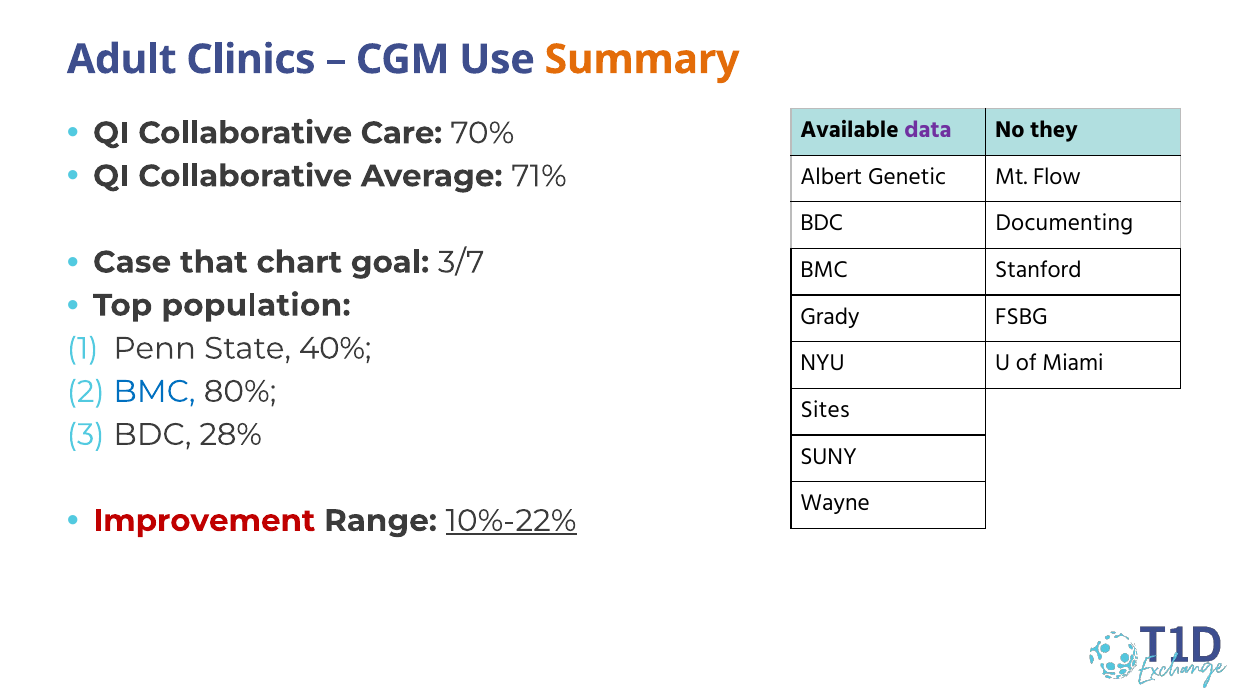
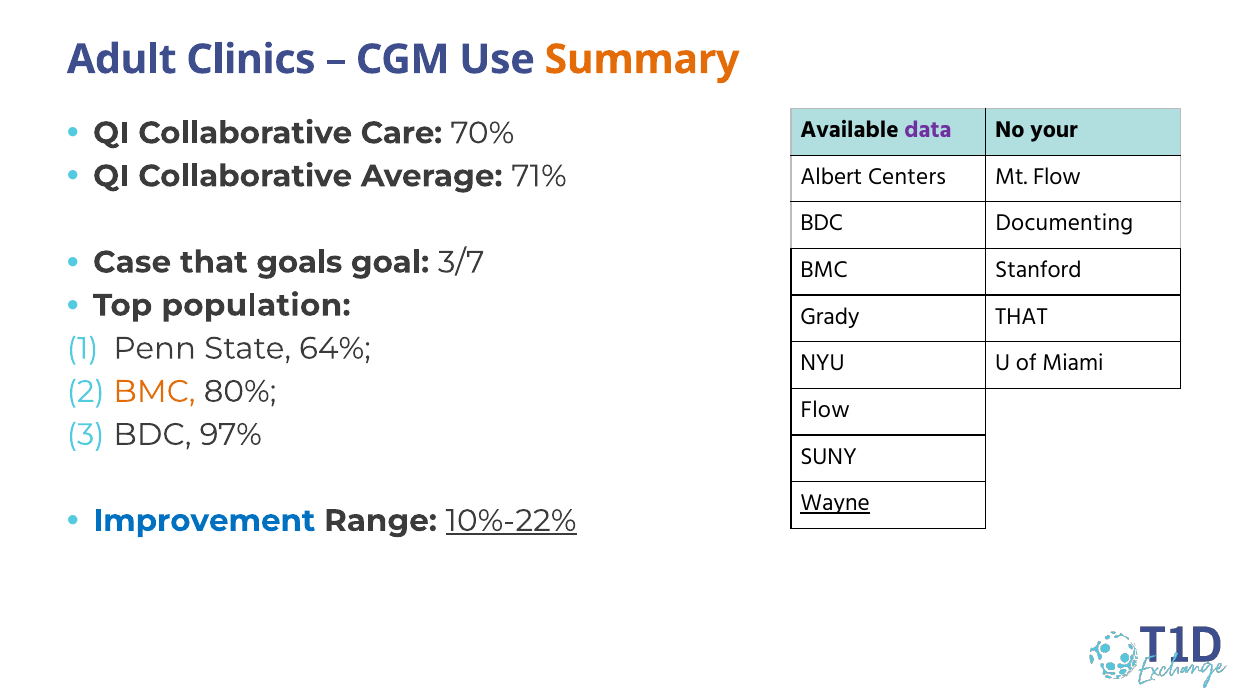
they: they -> your (1054, 130)
Genetic: Genetic -> Centers (907, 177)
chart: chart -> goals (299, 262)
Grady FSBG: FSBG -> THAT (1022, 317)
40%: 40% -> 64% (335, 349)
BMC colour: blue -> orange (154, 392)
Sites: Sites -> Flow (825, 410)
28%: 28% -> 97% (231, 435)
Wayne underline: none -> present (835, 503)
Improvement colour: red -> blue (204, 521)
